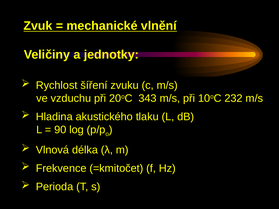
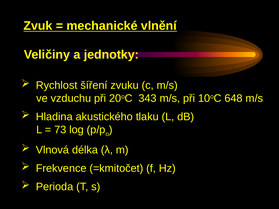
232: 232 -> 648 (234, 98)
90: 90 -> 73 (60, 130)
